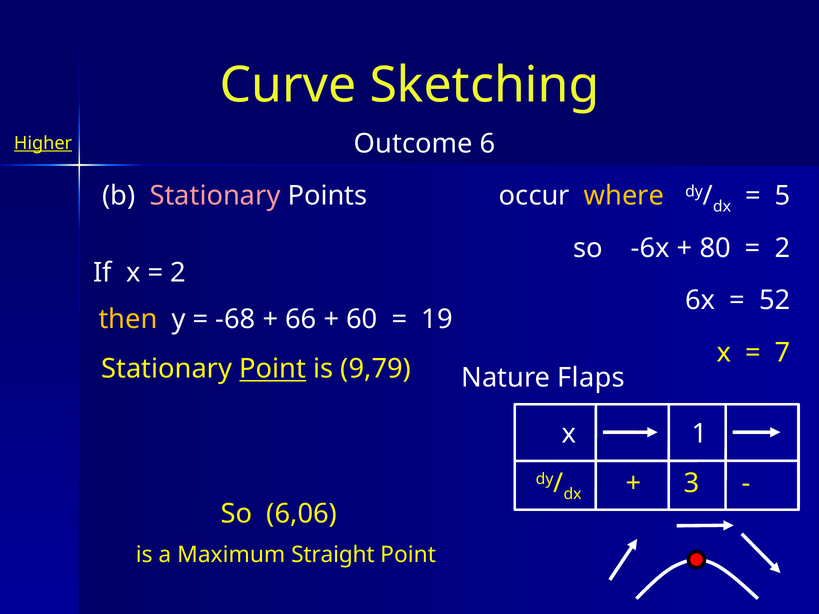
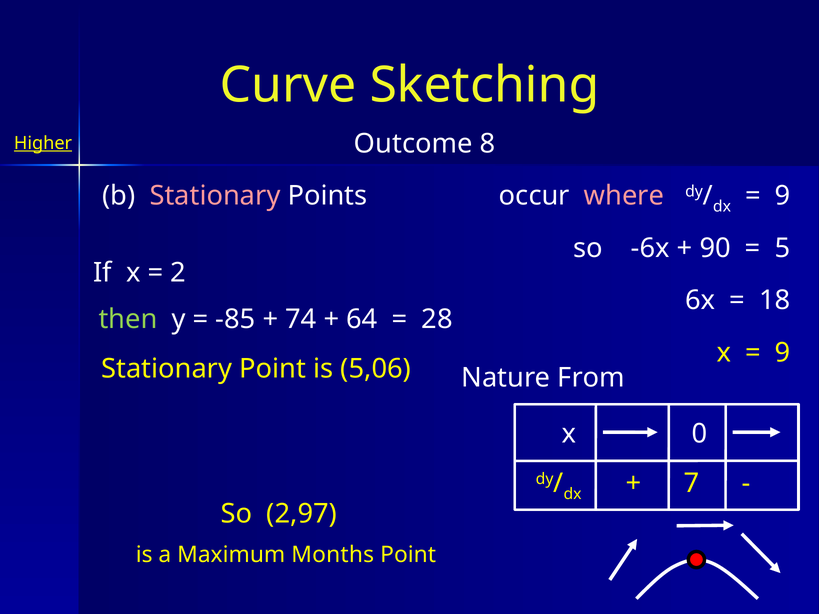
6: 6 -> 8 (487, 144)
where colour: yellow -> pink (624, 196)
5: 5 -> 9 (783, 196)
80: 80 -> 90 (715, 248)
2: 2 -> 5 (783, 248)
52: 52 -> 18 (775, 301)
then colour: yellow -> light green (128, 319)
-68: -68 -> -85 (235, 319)
66: 66 -> 74 (301, 319)
60: 60 -> 64 (362, 319)
19: 19 -> 28 (437, 319)
7: 7 -> 9 (783, 353)
Point underline: present -> none (273, 369)
9,79: 9,79 -> 5,06 (376, 369)
Flaps: Flaps -> From (591, 378)
1: 1 -> 0 (700, 434)
3: 3 -> 7 (691, 483)
6,06: 6,06 -> 2,97 (302, 514)
Straight: Straight -> Months (333, 555)
